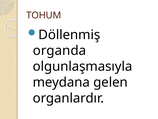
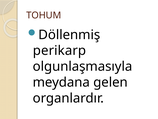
organda: organda -> perikarp (59, 50)
